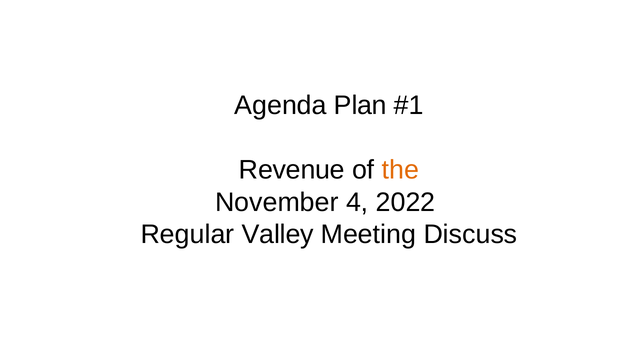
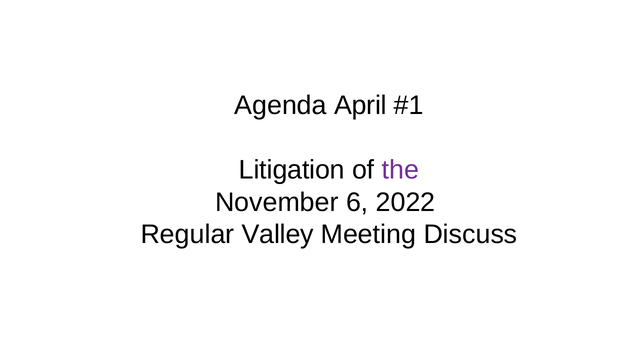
Plan: Plan -> April (360, 106)
Revenue: Revenue -> Litigation (292, 170)
the colour: orange -> purple (400, 170)
4: 4 -> 6 (357, 202)
